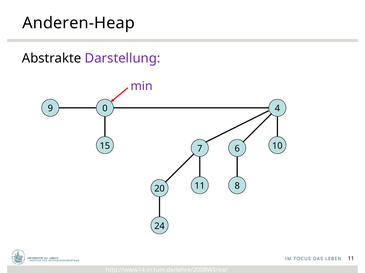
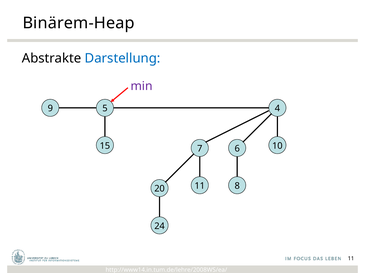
Anderen-Heap: Anderen-Heap -> Binärem-Heap (79, 23)
Darstellung colour: purple -> blue (123, 58)
0: 0 -> 5 (105, 109)
